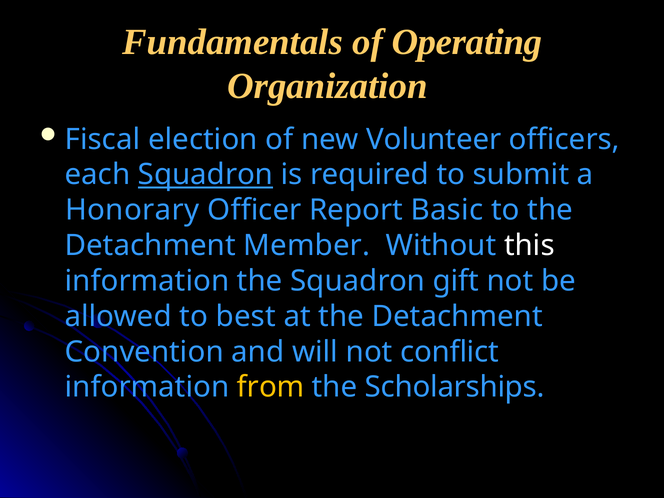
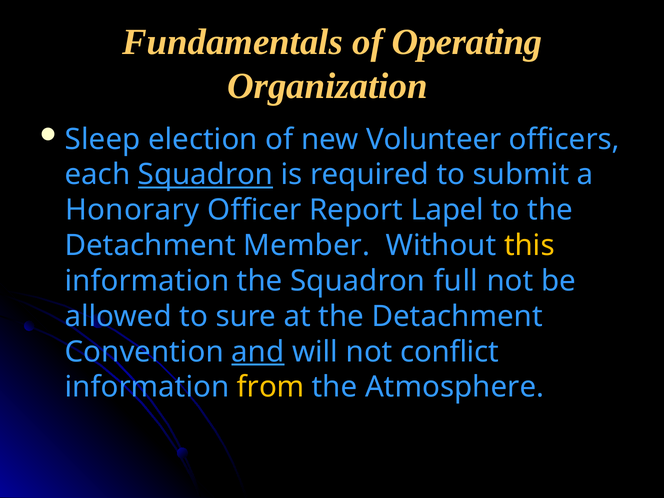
Fiscal: Fiscal -> Sleep (103, 139)
Basic: Basic -> Lapel (447, 210)
this colour: white -> yellow (529, 246)
gift: gift -> full (456, 281)
best: best -> sure (246, 316)
and underline: none -> present (258, 352)
Scholarships: Scholarships -> Atmosphere (455, 387)
